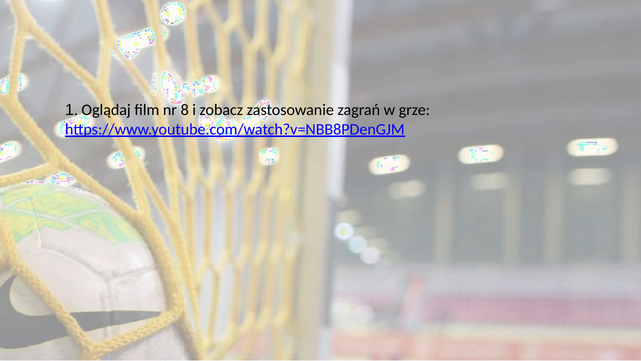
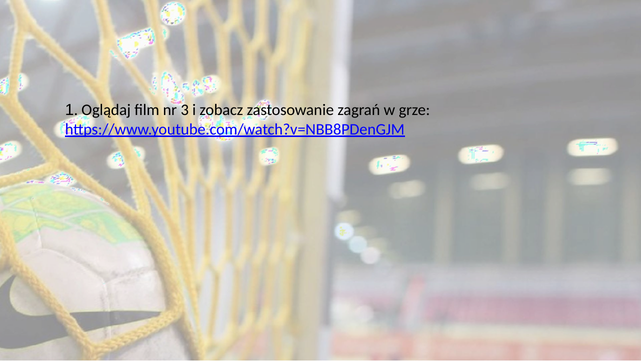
8: 8 -> 3 (185, 110)
